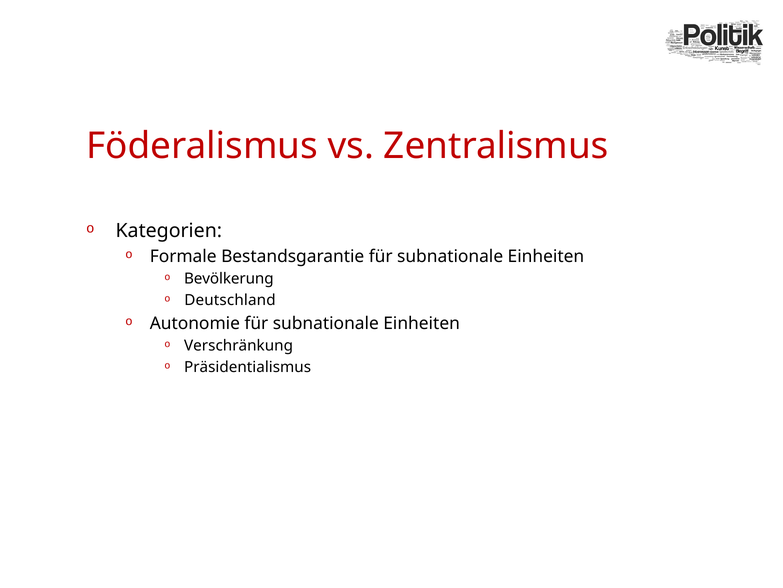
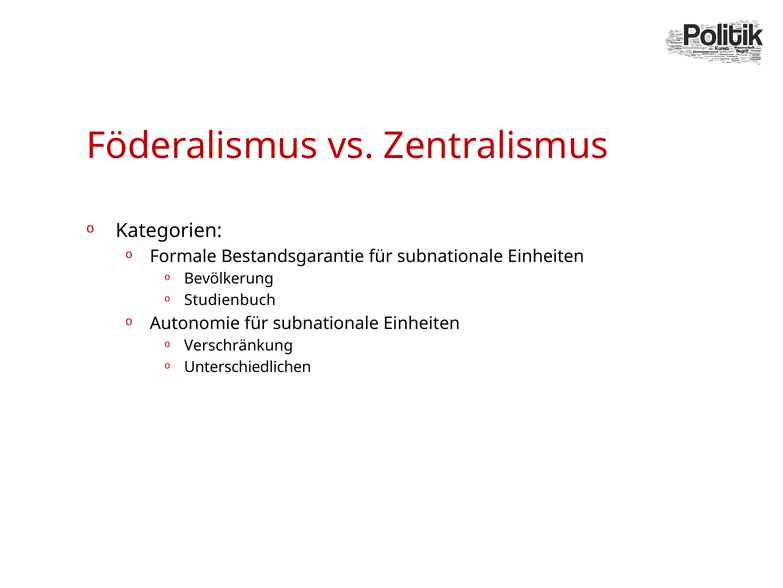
Deutschland: Deutschland -> Studienbuch (230, 300)
Präsidentialismus: Präsidentialismus -> Unterschiedlichen (248, 367)
